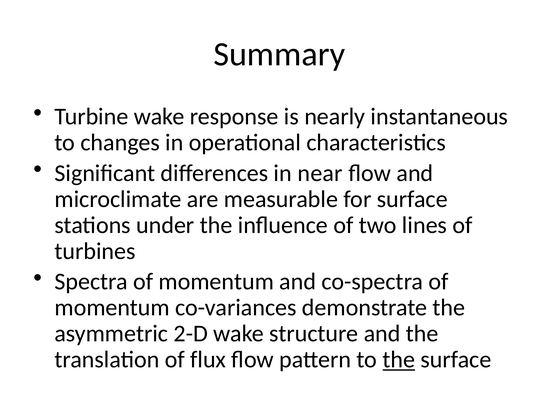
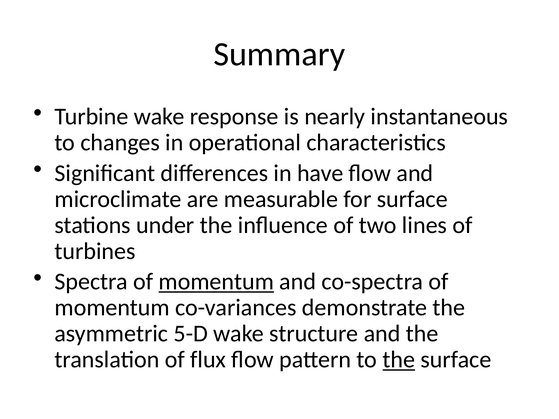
near: near -> have (320, 173)
momentum underline: none -> present (216, 282)
2-D: 2-D -> 5-D (191, 334)
